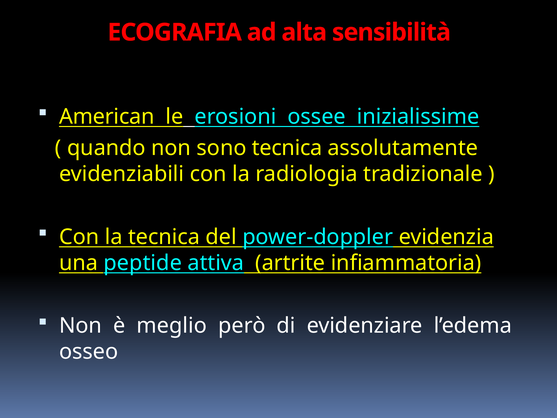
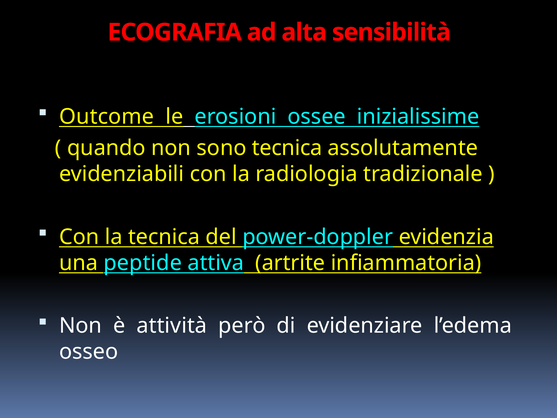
American: American -> Outcome (107, 116)
meglio: meglio -> attività (172, 326)
